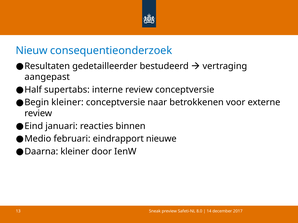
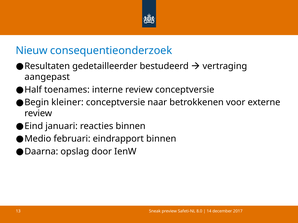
supertabs: supertabs -> toenames (67, 90)
eindrapport nieuwe: nieuwe -> binnen (161, 139)
Daarna kleiner: kleiner -> opslag (75, 152)
